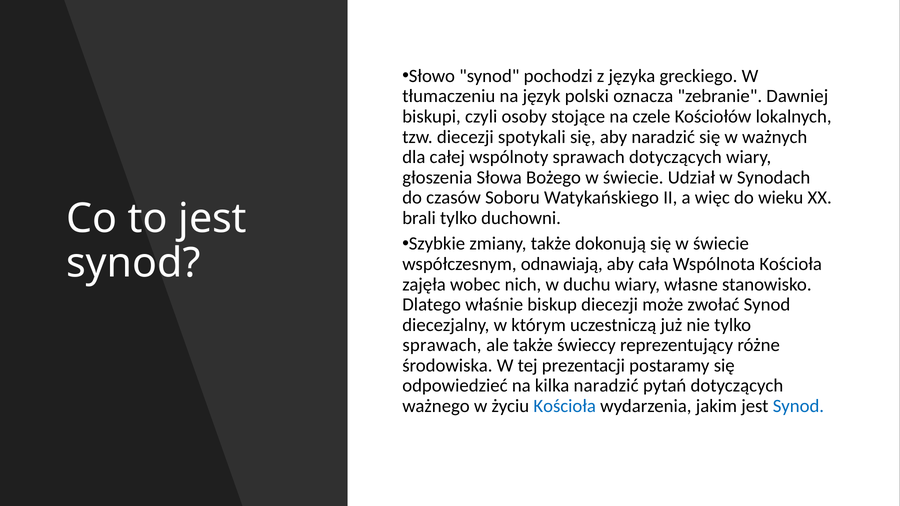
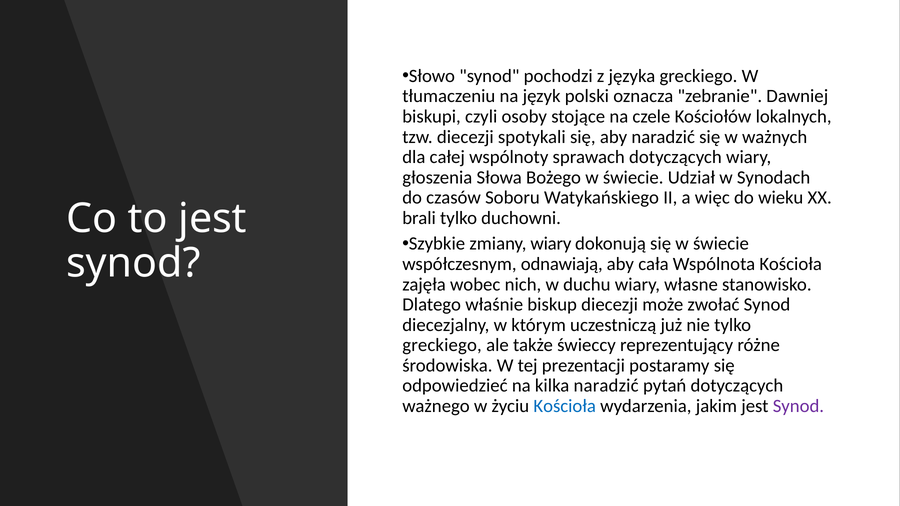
zmiany także: także -> wiary (551, 244)
sprawach: sprawach -> greckiego (442, 345)
Synod colour: blue -> purple (798, 406)
